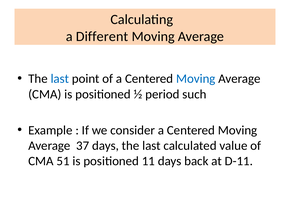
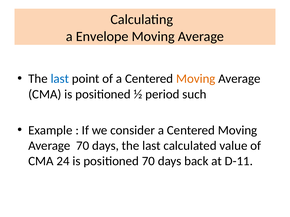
Different: Different -> Envelope (102, 37)
Moving colour: blue -> orange (196, 79)
Average 37: 37 -> 70 (83, 146)
51: 51 -> 24 (63, 161)
positioned 11: 11 -> 70 (148, 161)
